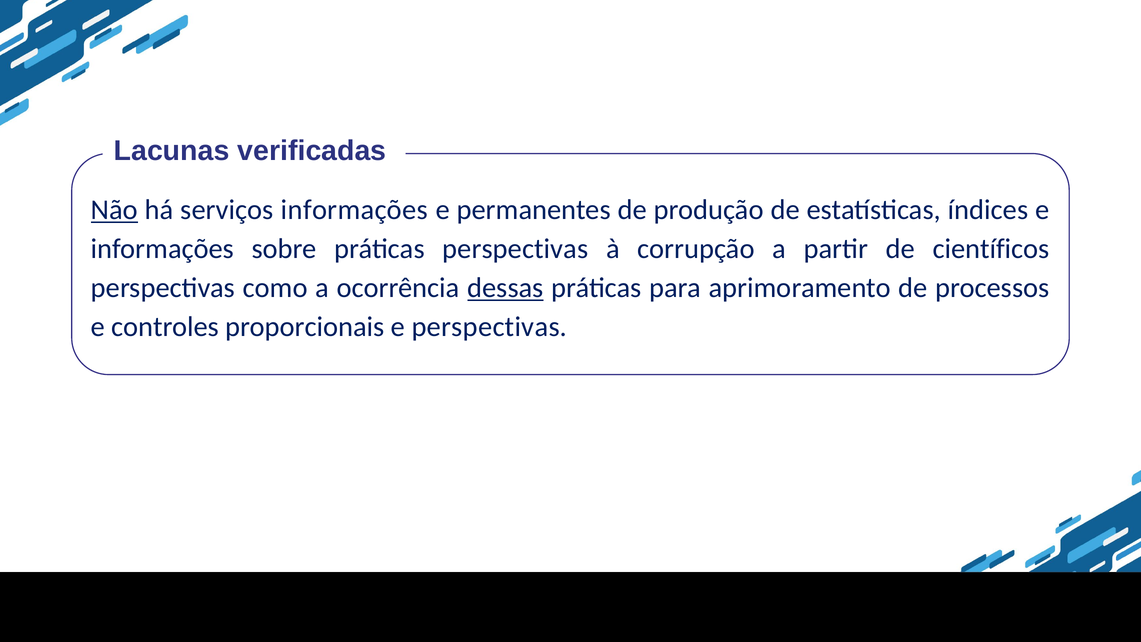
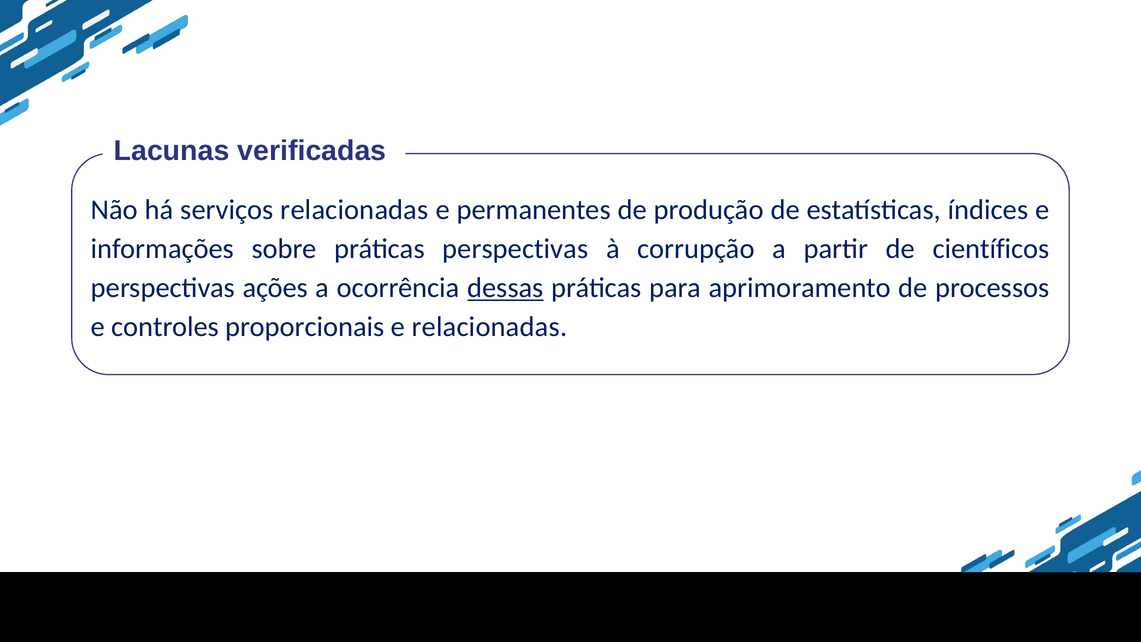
Não underline: present -> none (114, 210)
serviços informações: informações -> relacionadas (354, 210)
como: como -> ações (275, 288)
e perspectivas: perspectivas -> relacionadas (489, 327)
